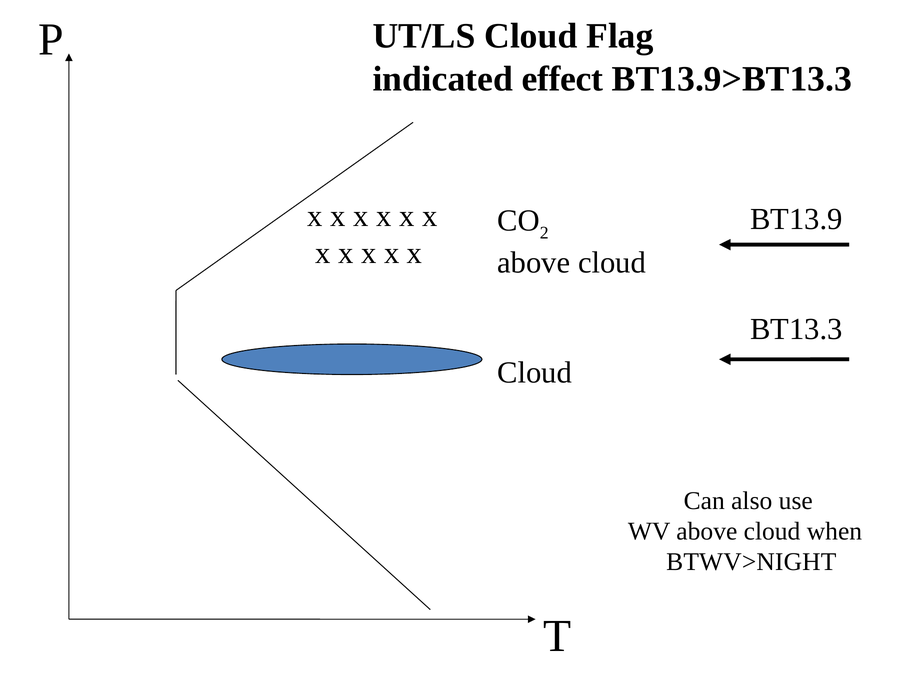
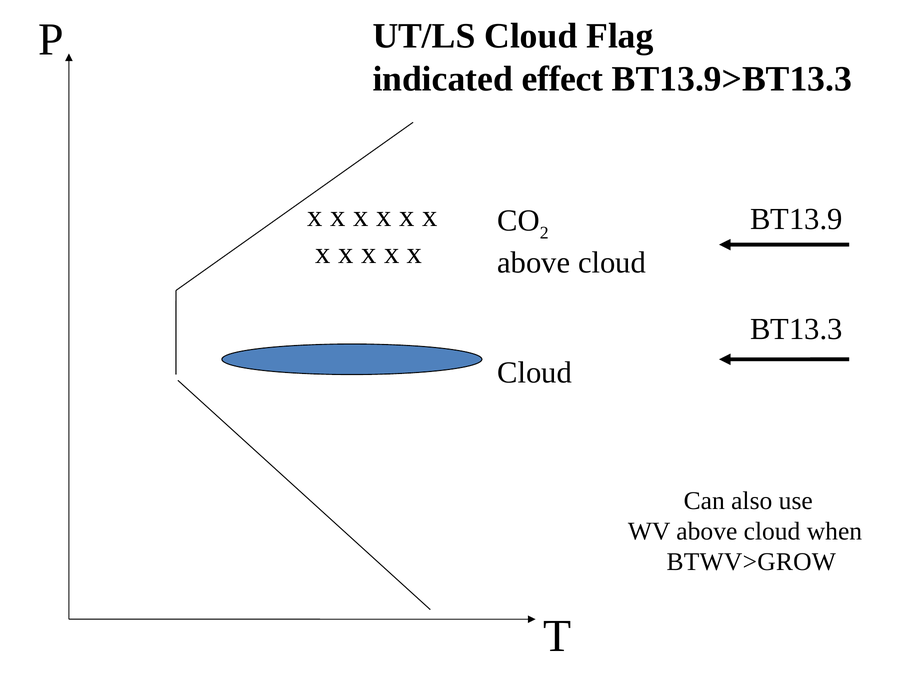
BTWV>NIGHT: BTWV>NIGHT -> BTWV>GROW (751, 562)
